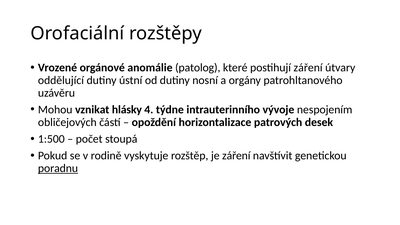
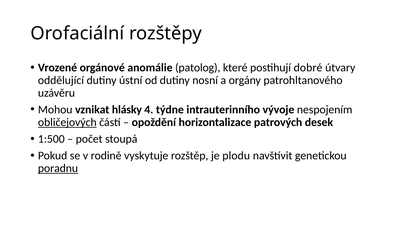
postihují záření: záření -> dobré (308, 68)
obličejových underline: none -> present (67, 122)
je záření: záření -> plodu (236, 156)
